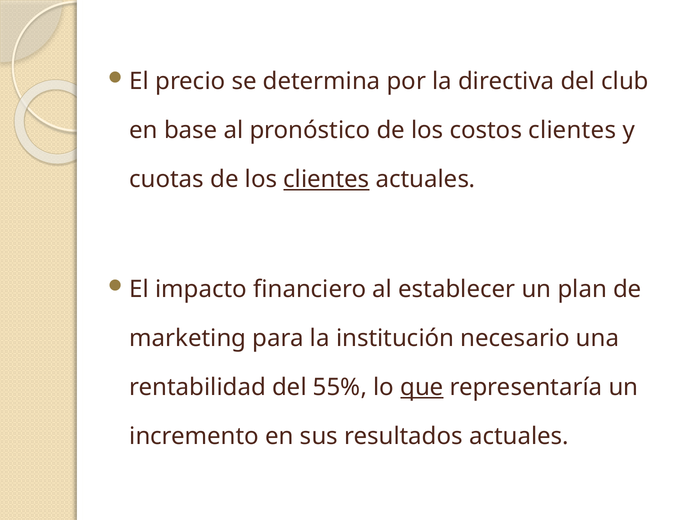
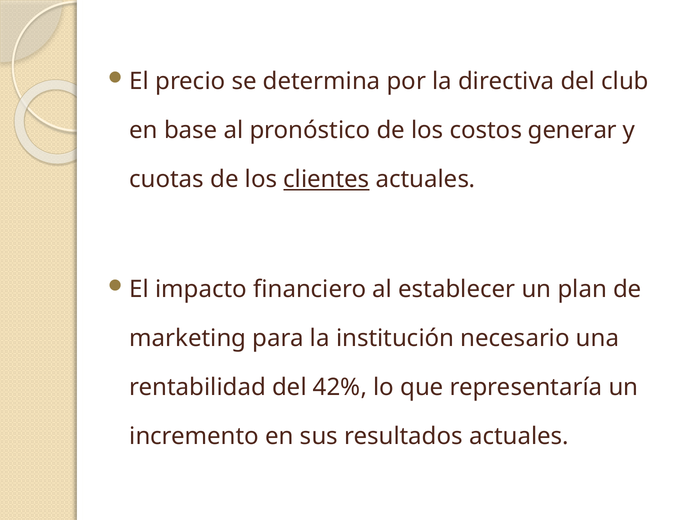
costos clientes: clientes -> generar (572, 131)
55%: 55% -> 42% (340, 388)
que underline: present -> none (422, 388)
